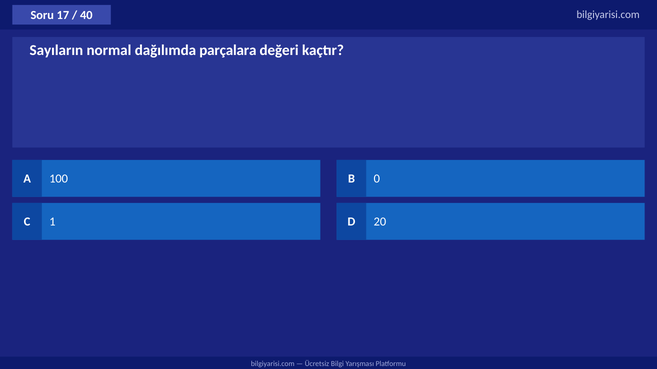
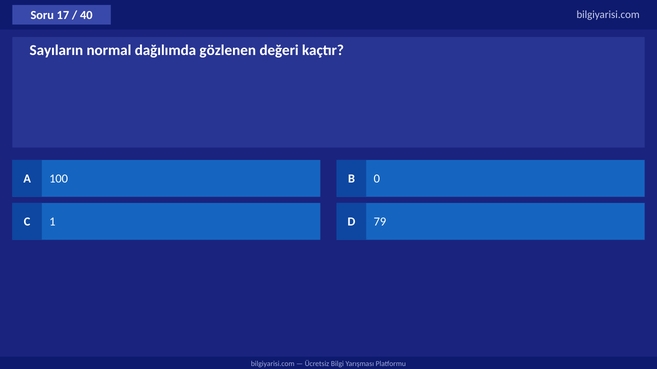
parçalara: parçalara -> gözlenen (228, 51)
20: 20 -> 79 (380, 222)
